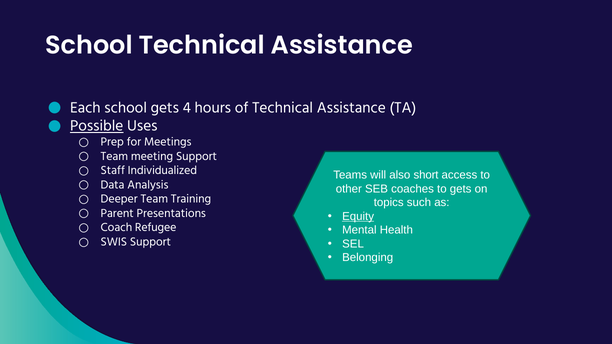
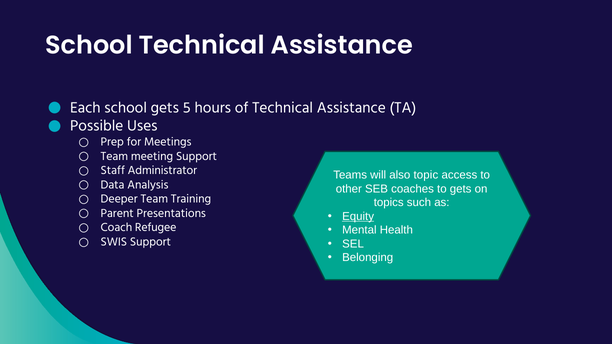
4: 4 -> 5 (187, 108)
Possible underline: present -> none (97, 126)
Individualized: Individualized -> Administrator (162, 171)
short: short -> topic (426, 175)
